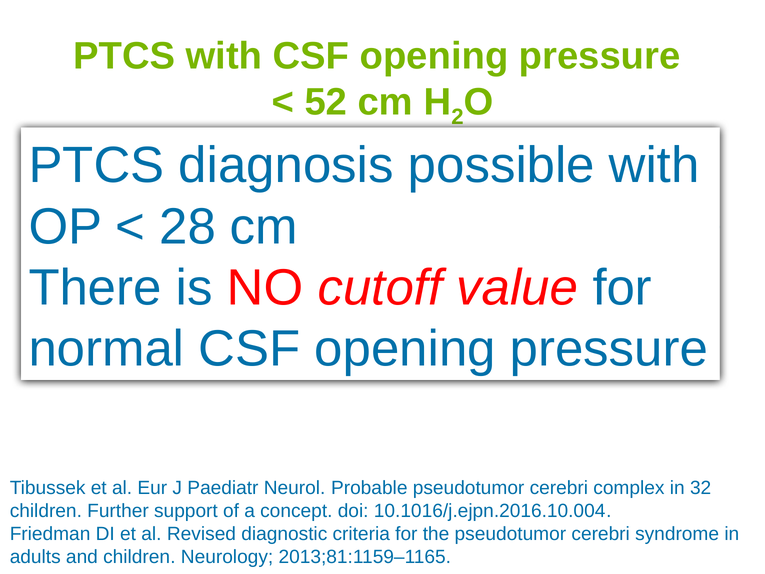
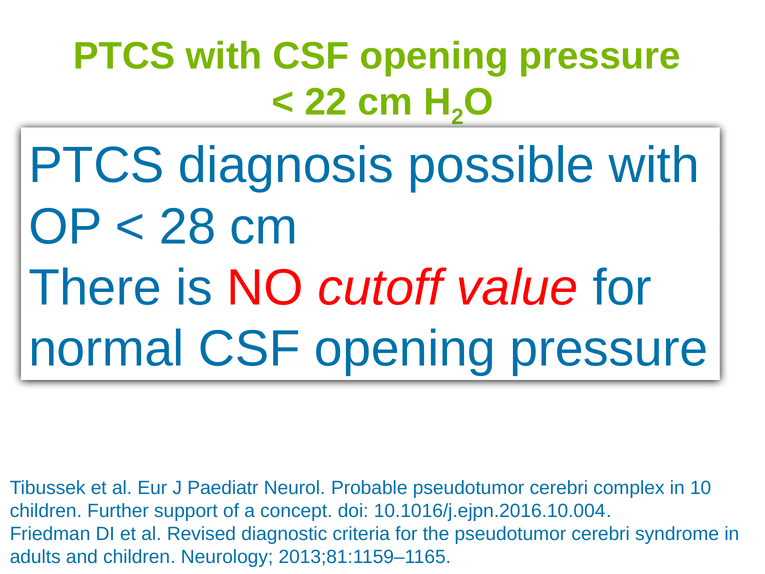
52: 52 -> 22 (326, 102)
32: 32 -> 10 (701, 488)
